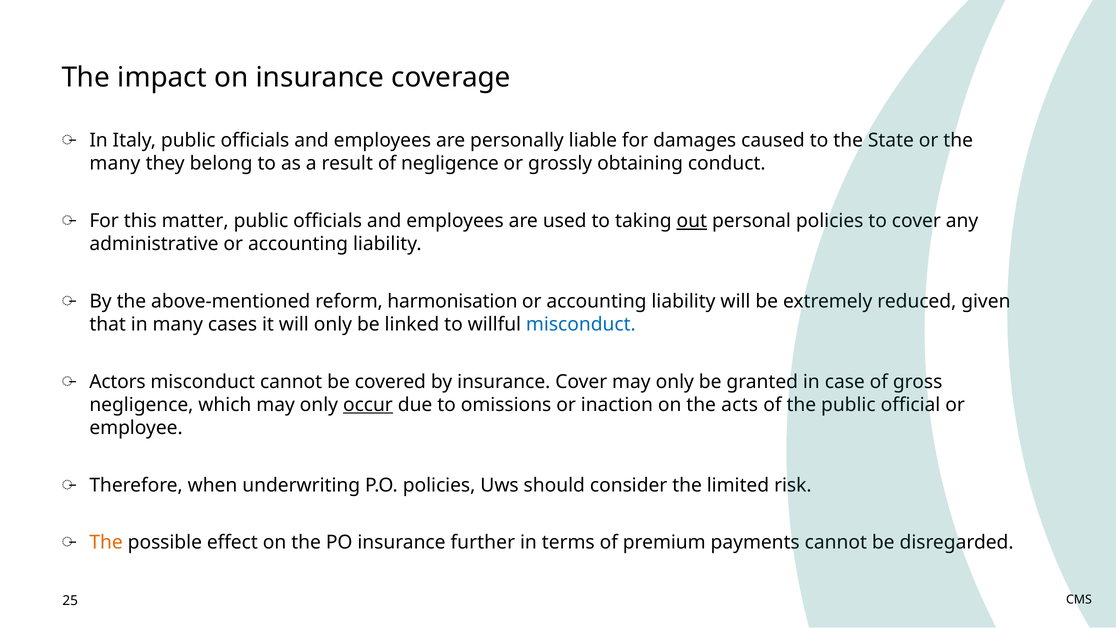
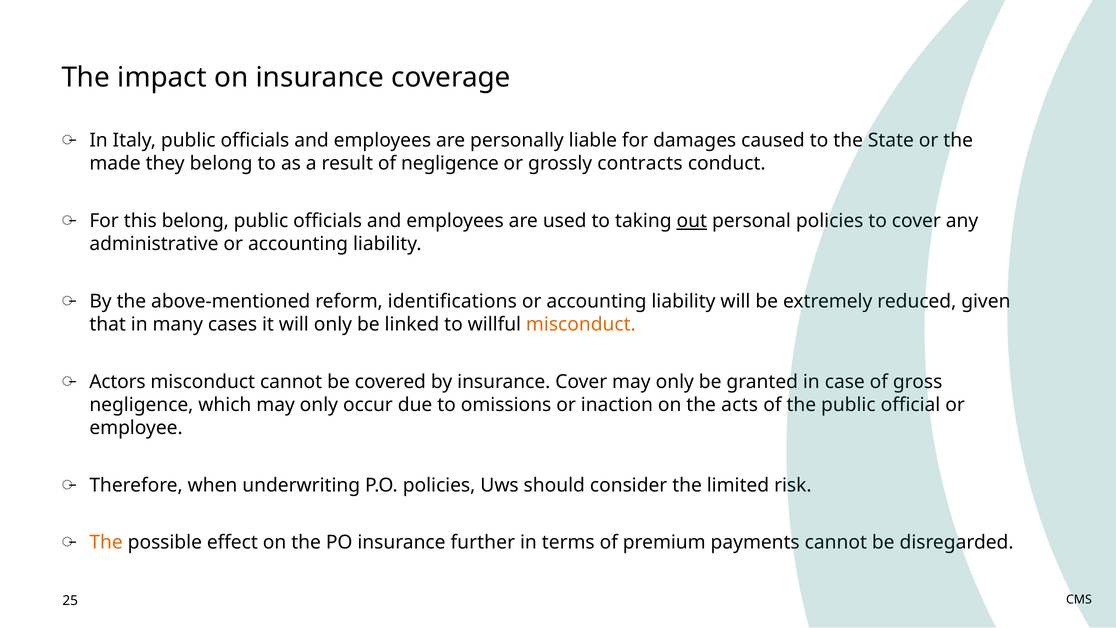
many: many -> made (115, 163)
obtaining: obtaining -> contracts (640, 163)
this matter: matter -> belong (195, 221)
harmonisation: harmonisation -> identifications (452, 301)
misconduct colour: blue -> orange (581, 324)
occur underline: present -> none (368, 405)
